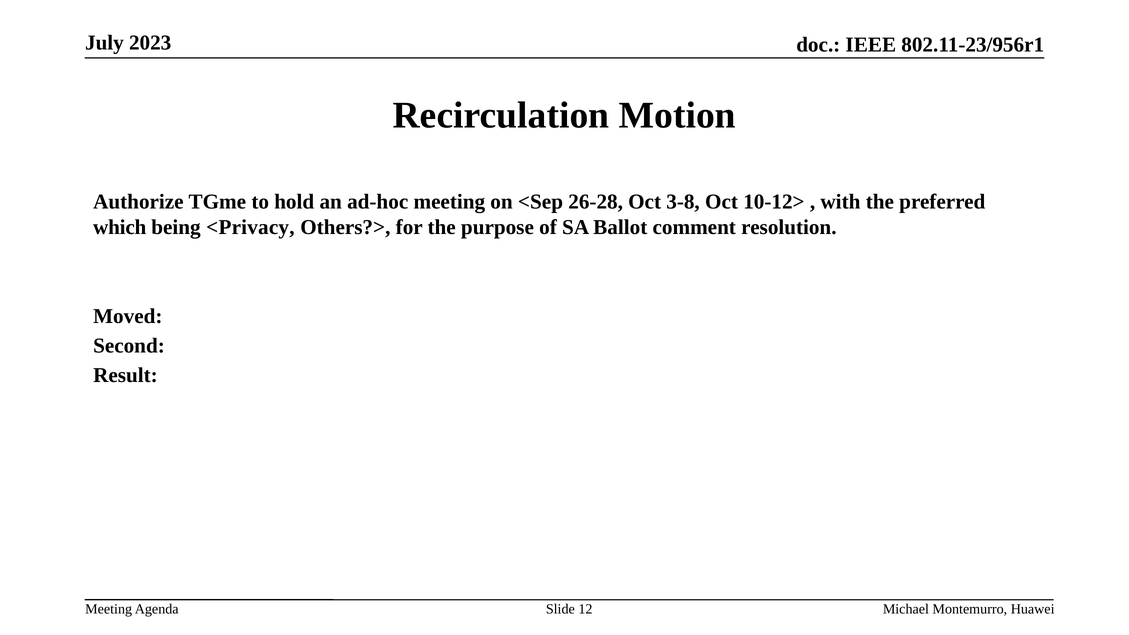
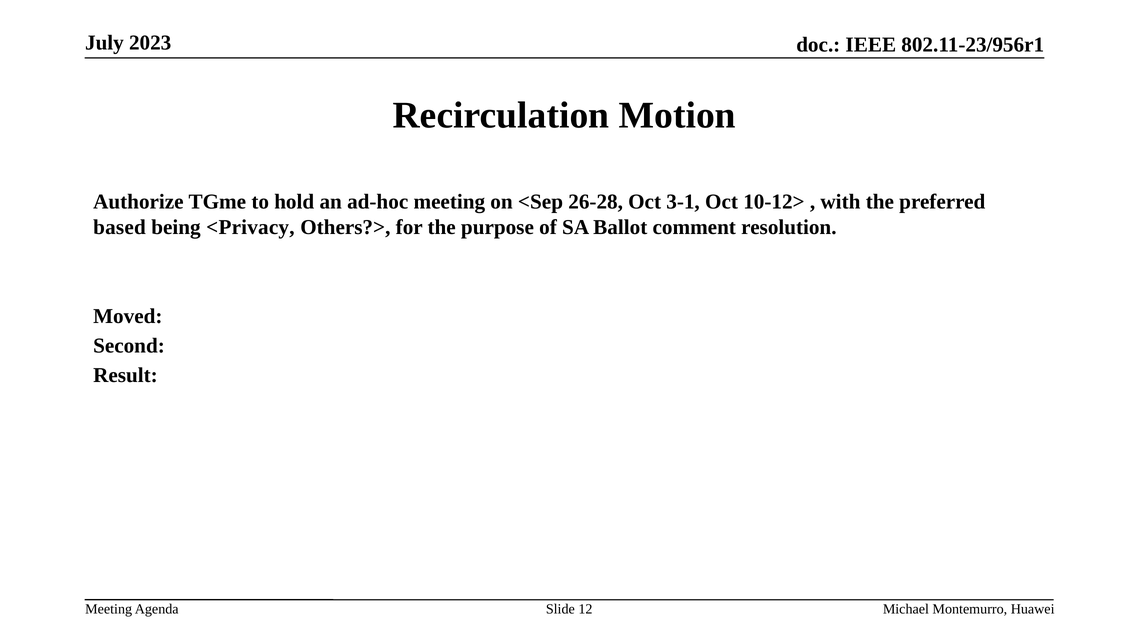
3-8: 3-8 -> 3-1 (683, 202)
which: which -> based (120, 227)
